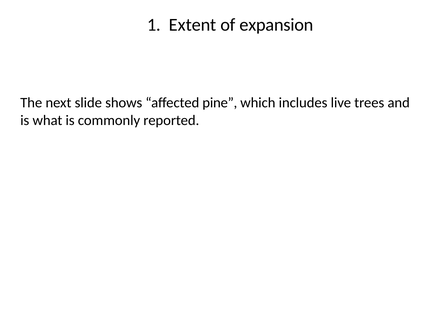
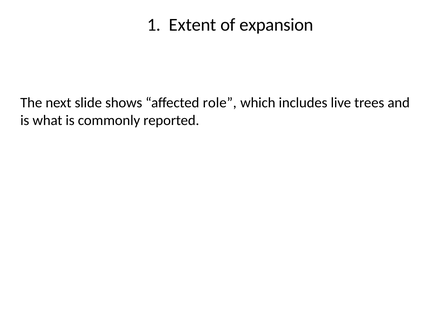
pine: pine -> role (220, 103)
